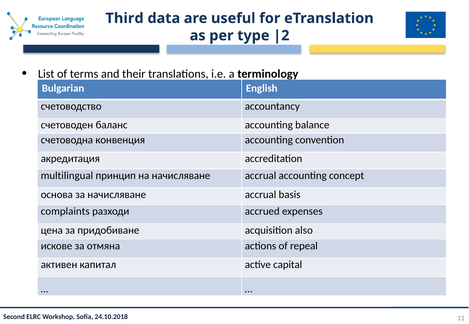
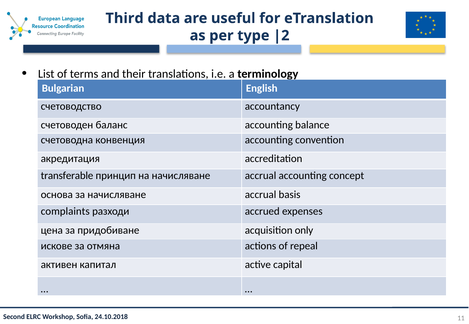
multilingual: multilingual -> transferable (67, 176)
also: also -> only (304, 231)
